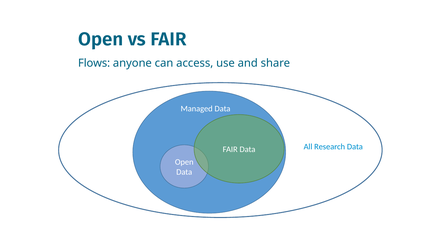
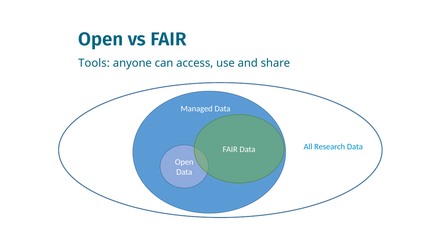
Flows: Flows -> Tools (94, 63)
